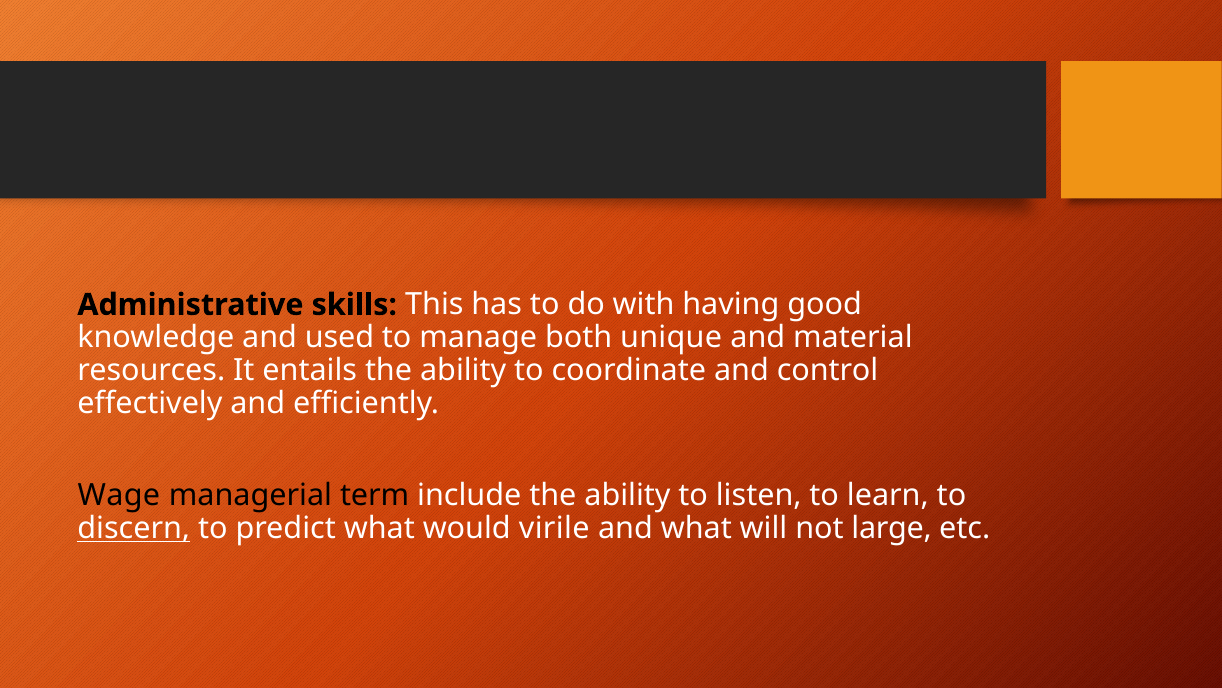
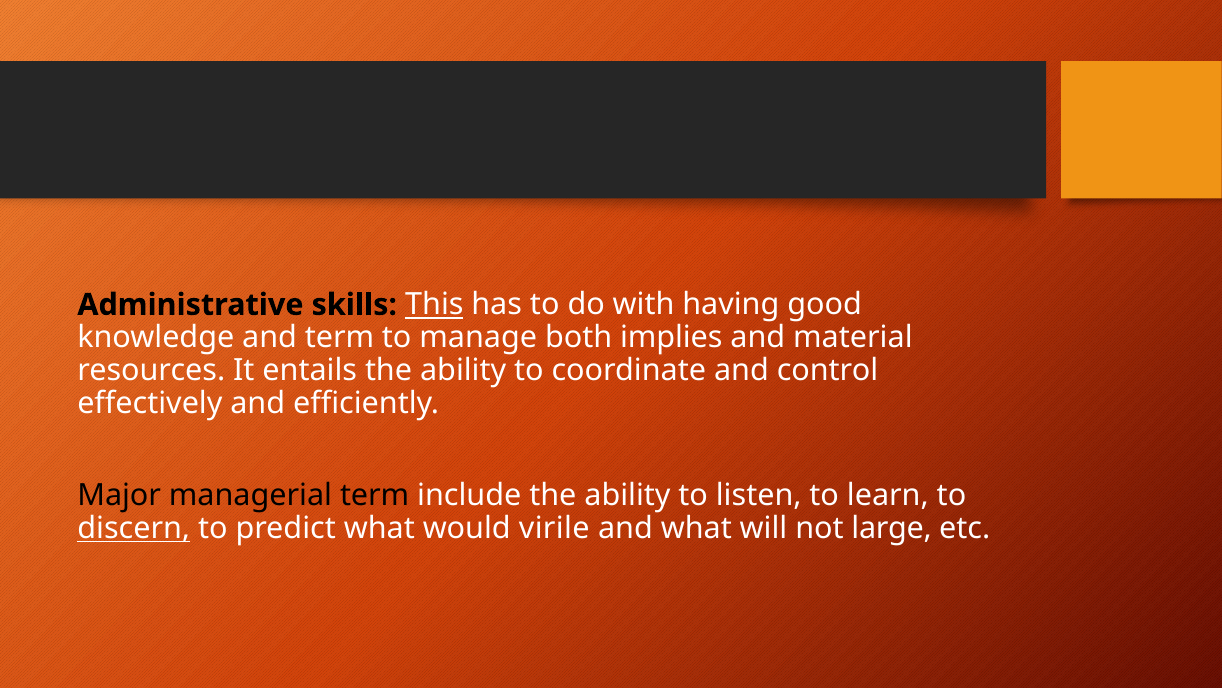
This underline: none -> present (434, 305)
and used: used -> term (340, 337)
unique: unique -> implies (671, 337)
Wage: Wage -> Major (119, 495)
